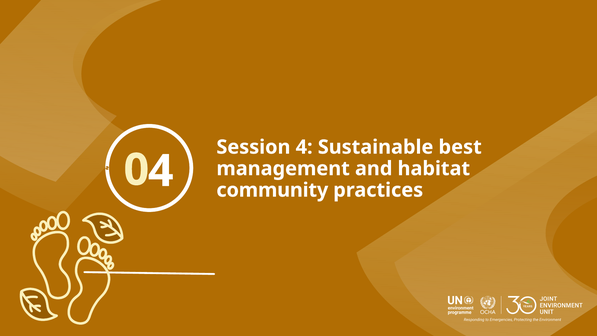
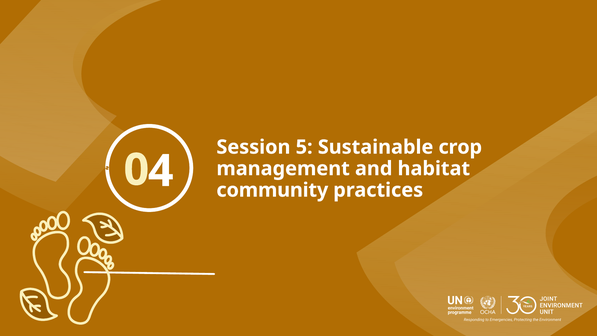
Session 4: 4 -> 5 (304, 147)
best: best -> crop (460, 147)
